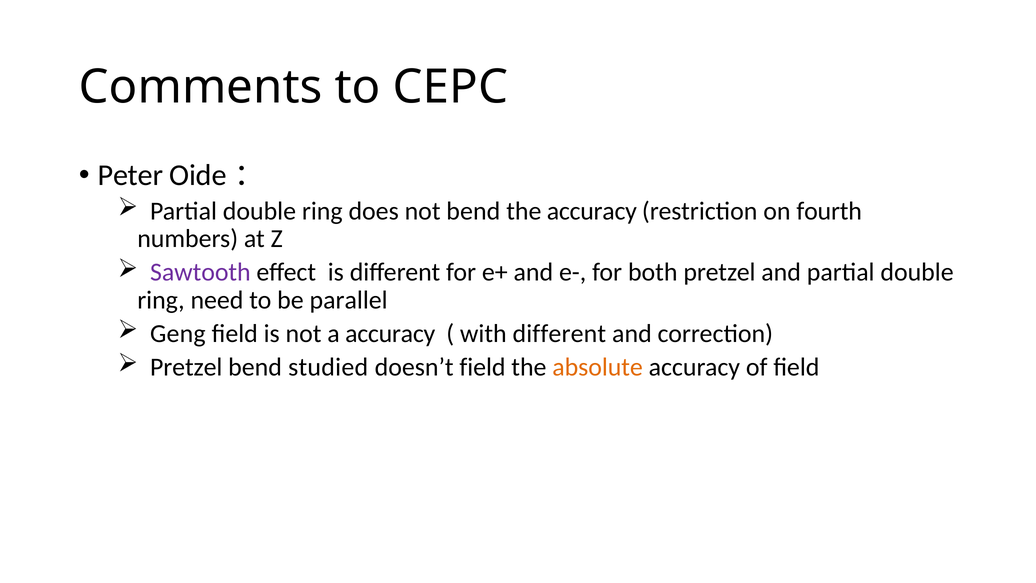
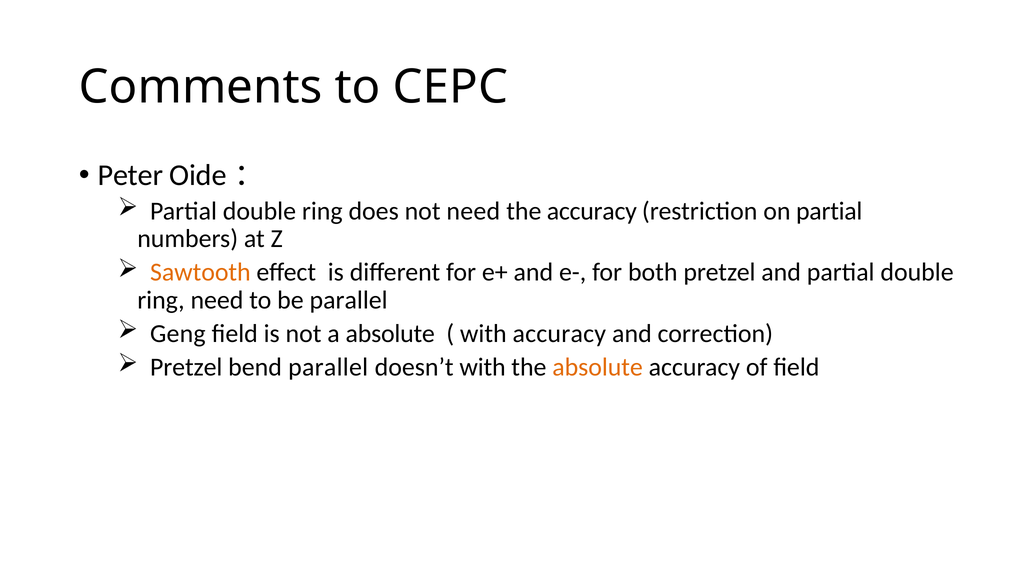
not bend: bend -> need (473, 211)
on fourth: fourth -> partial (829, 211)
Sawtooth colour: purple -> orange (200, 272)
a accuracy: accuracy -> absolute (390, 333)
with different: different -> accuracy (559, 333)
bend studied: studied -> parallel (328, 367)
doesn’t field: field -> with (483, 367)
